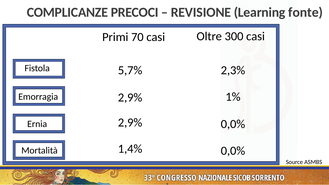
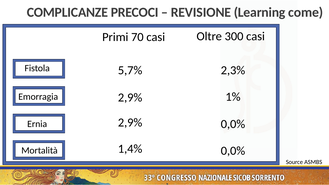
fonte: fonte -> come (306, 12)
